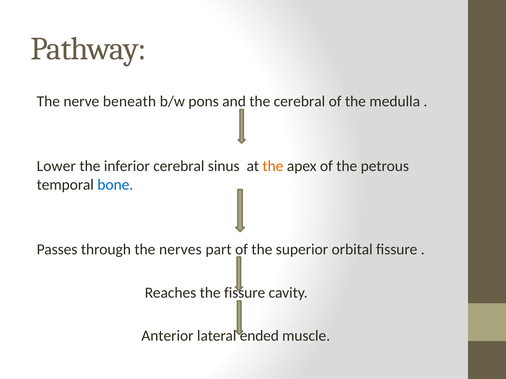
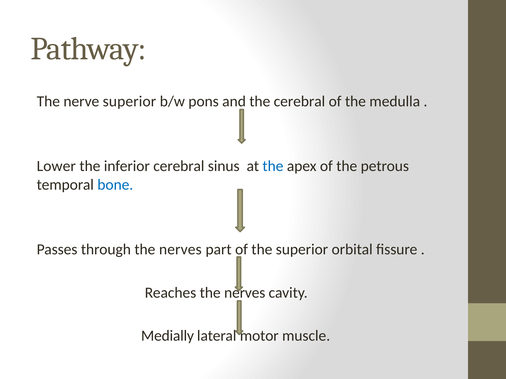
nerve beneath: beneath -> superior (129, 101)
the colour: orange -> blue (273, 166)
Reaches the fissure: fissure -> nerves (245, 293)
Anterior: Anterior -> Medially (168, 336)
ended: ended -> motor (259, 336)
